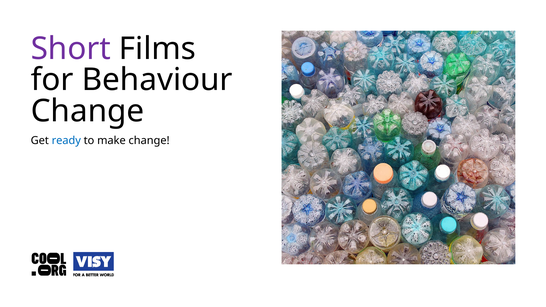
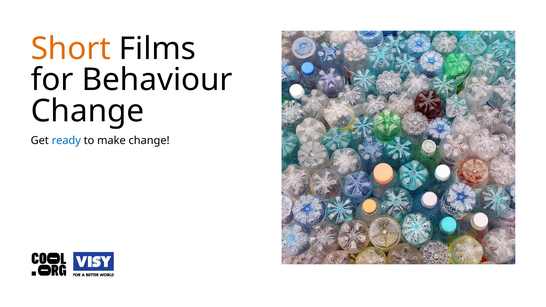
Short colour: purple -> orange (71, 49)
